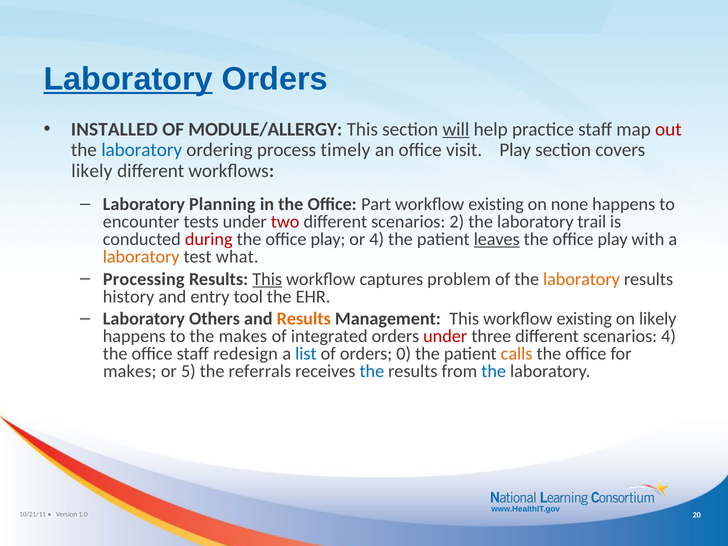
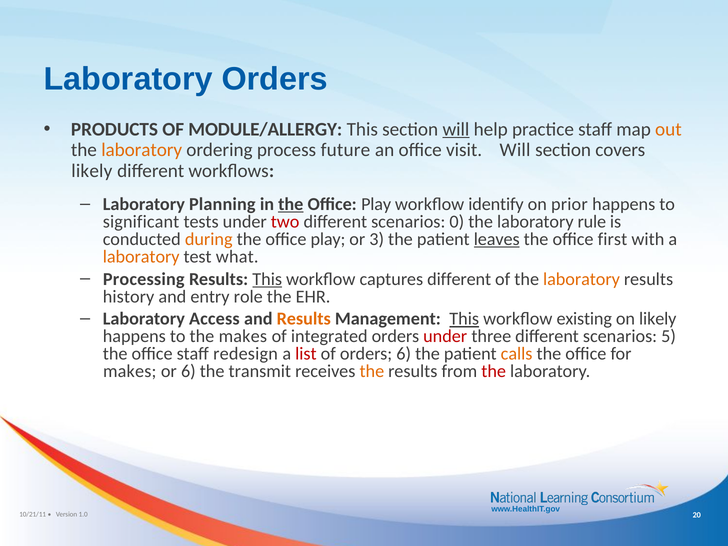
Laboratory underline: present -> none (128, 79)
INSTALLED: INSTALLED -> PRODUCTS (114, 129)
out colour: red -> orange (668, 129)
laboratory colour: blue -> orange (142, 150)
timely: timely -> future (345, 150)
visit Play: Play -> Will (515, 150)
the underline: none -> present (291, 204)
Part: Part -> Play (376, 204)
existing: existing -> identify (496, 204)
none: none -> prior (569, 204)
encounter: encounter -> significant (141, 222)
2: 2 -> 0 (457, 222)
trail: trail -> rule (592, 222)
during colour: red -> orange (209, 239)
or 4: 4 -> 3 (377, 239)
play: play -> first (612, 239)
captures problem: problem -> different (459, 279)
tool: tool -> role (248, 297)
Others: Others -> Access (214, 319)
This underline: none -> present (464, 319)
scenarios 4: 4 -> 5 (669, 336)
list colour: blue -> red (306, 354)
orders 0: 0 -> 6 (404, 354)
or 5: 5 -> 6 (188, 371)
referrals: referrals -> transmit (260, 371)
the colour: blue -> orange (372, 371)
the colour: blue -> red (494, 371)
